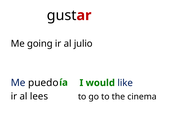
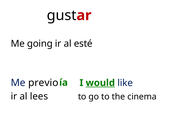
julio: julio -> esté (83, 44)
puedo: puedo -> previo (43, 83)
would underline: none -> present (100, 83)
